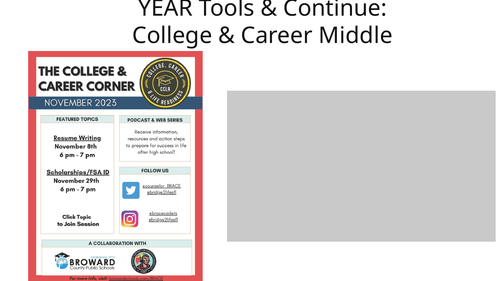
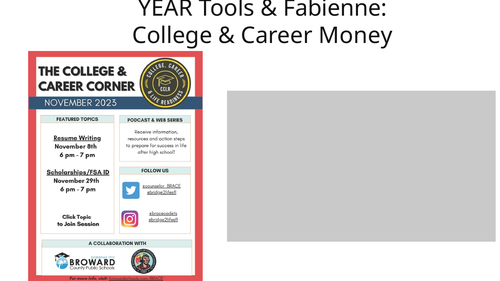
Continue: Continue -> Fabienne (335, 8)
Middle: Middle -> Money (356, 36)
